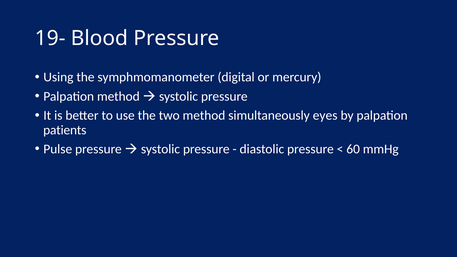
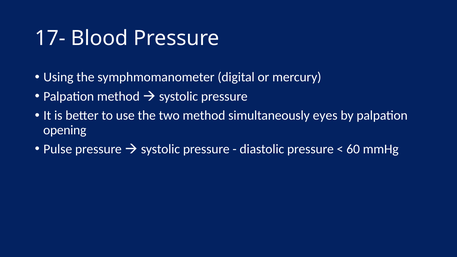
19-: 19- -> 17- (50, 38)
patients: patients -> opening (65, 130)
